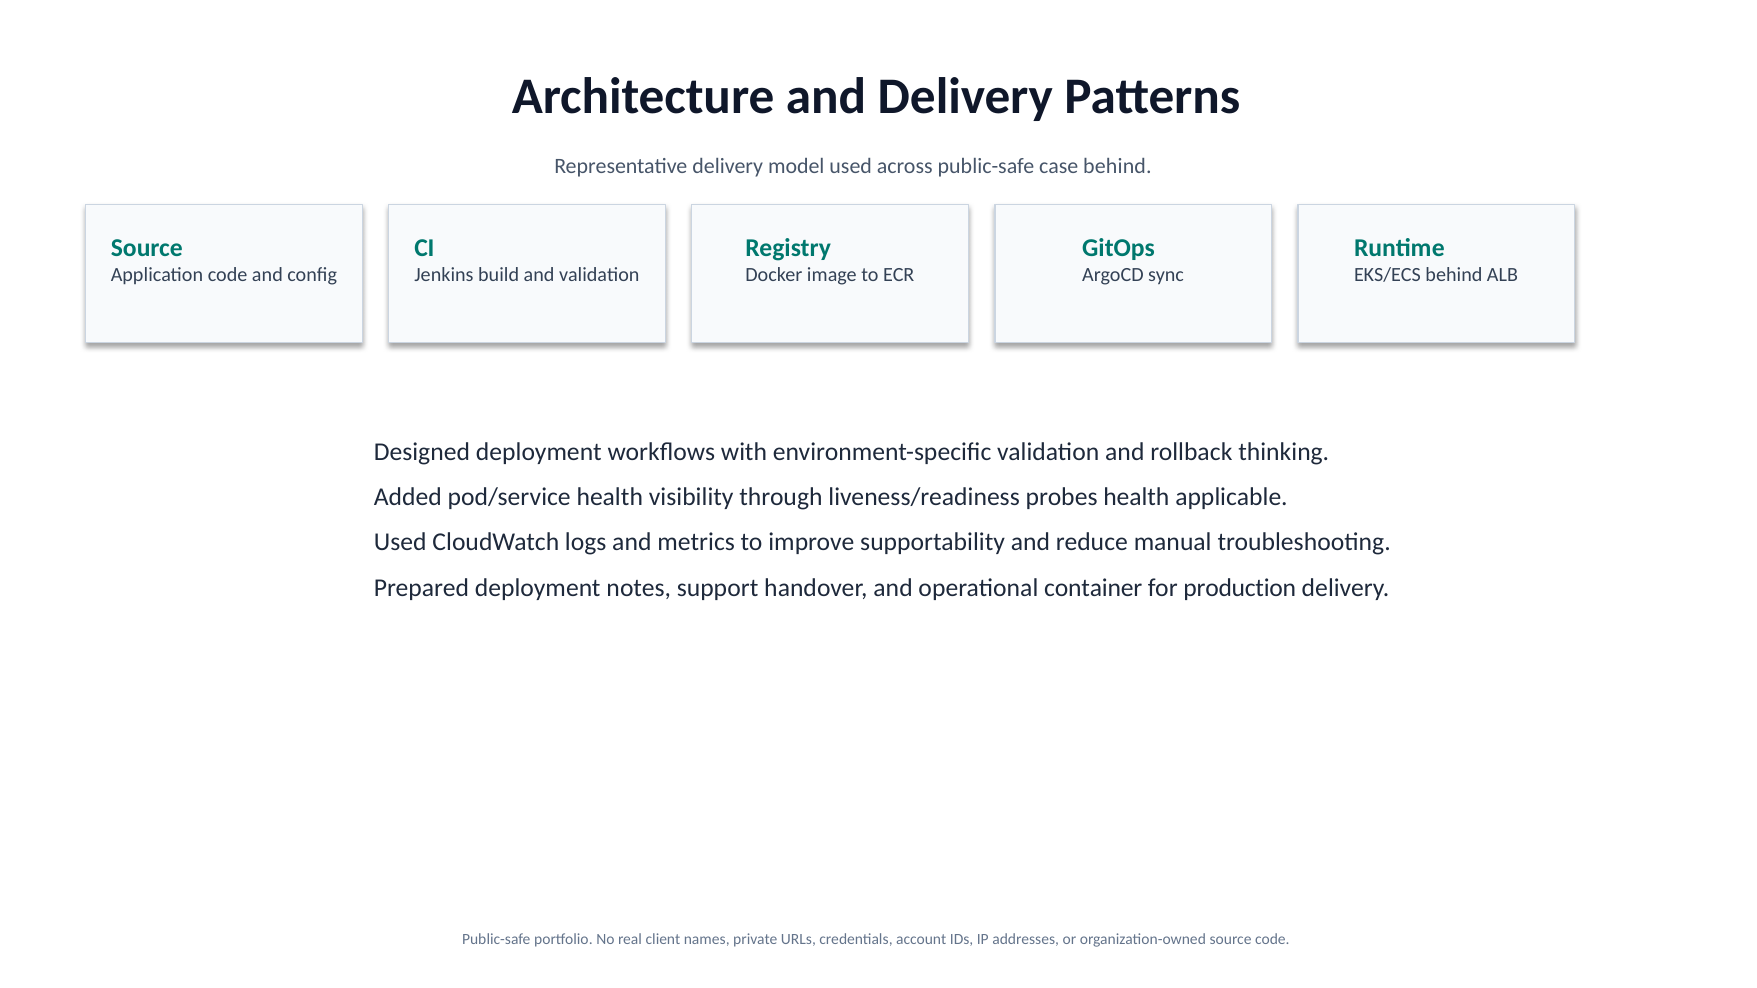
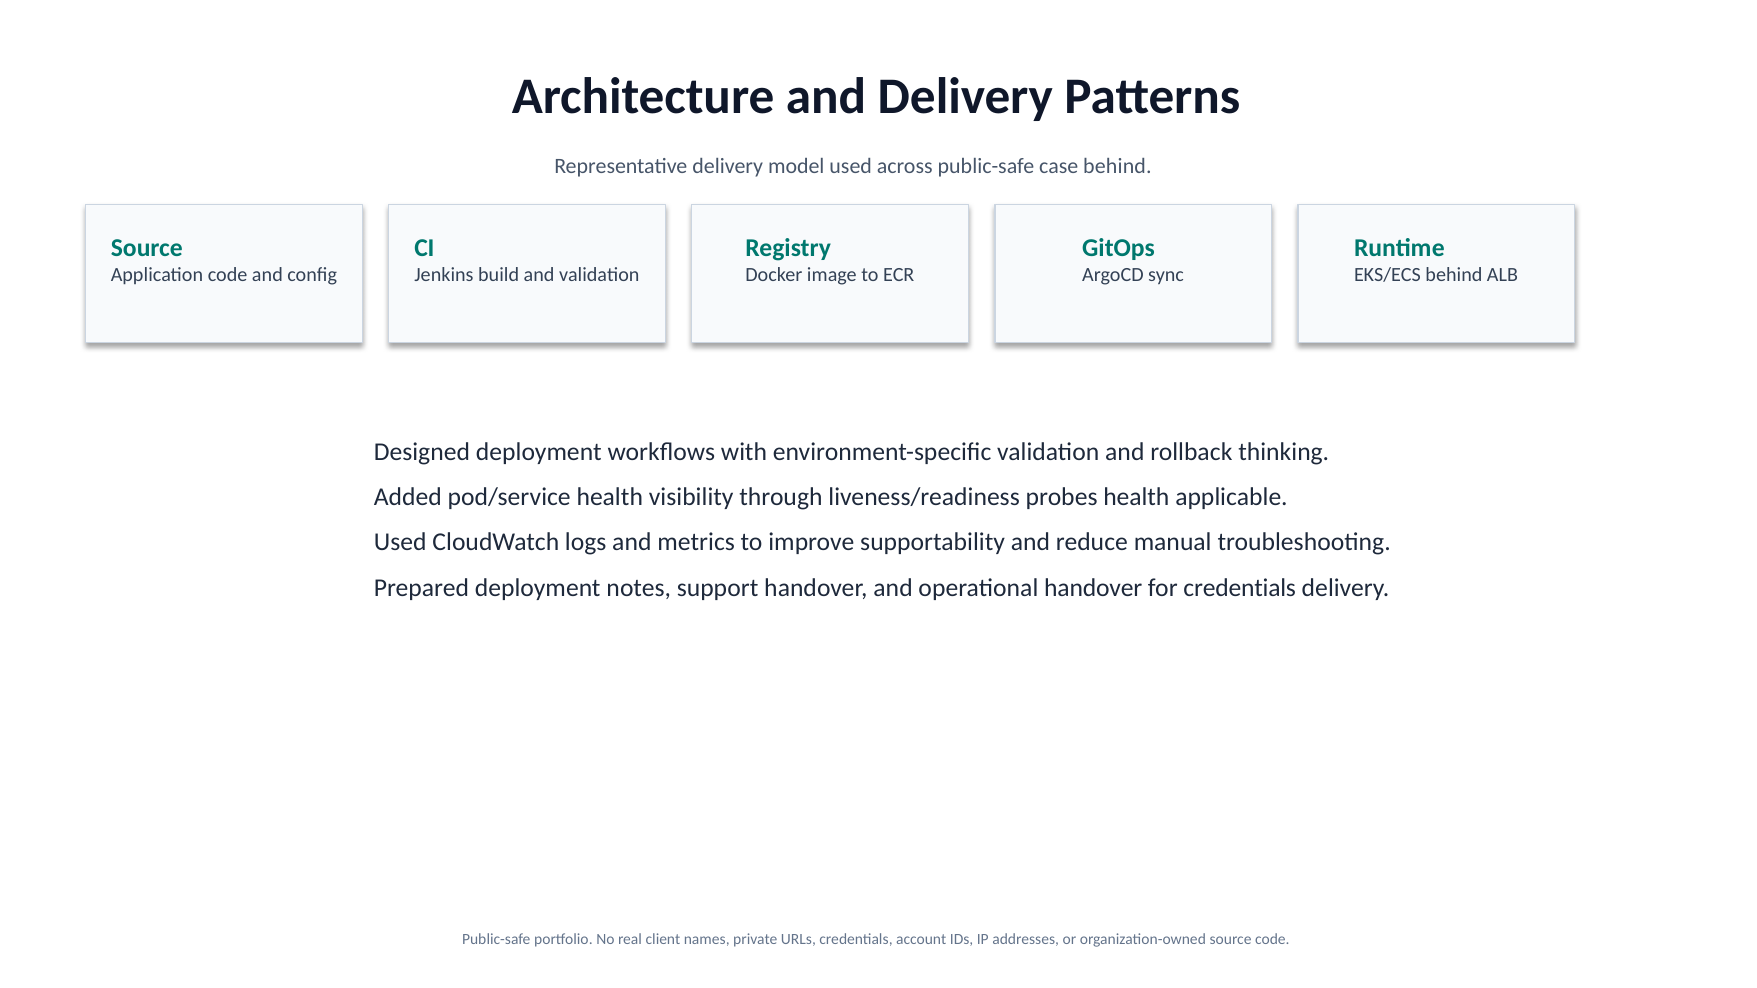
operational container: container -> handover (1093, 588)
for production: production -> credentials (1240, 588)
